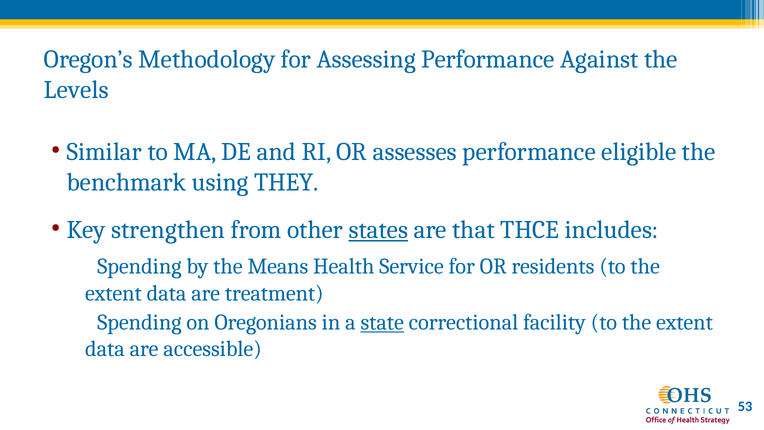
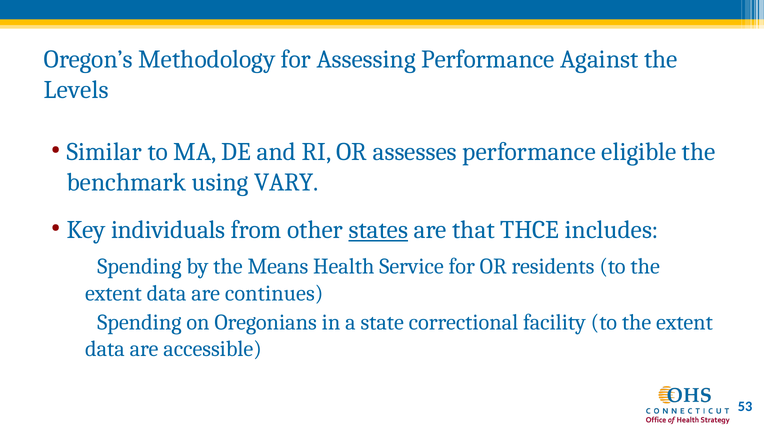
THEY: THEY -> VARY (286, 182)
strengthen: strengthen -> individuals (168, 229)
treatment: treatment -> continues (274, 293)
state underline: present -> none (382, 322)
